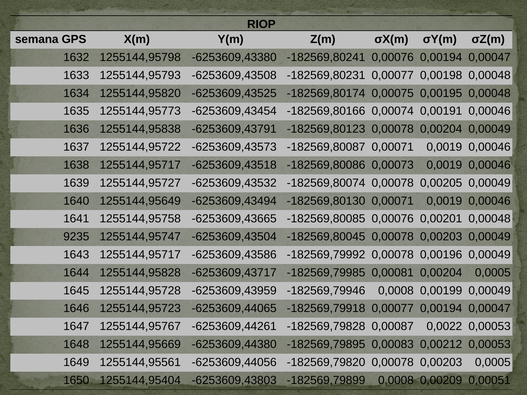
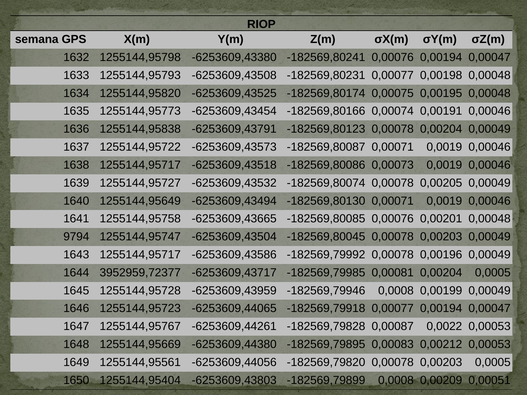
9235: 9235 -> 9794 (76, 237)
1255144,95828: 1255144,95828 -> 3952959,72377 (140, 273)
